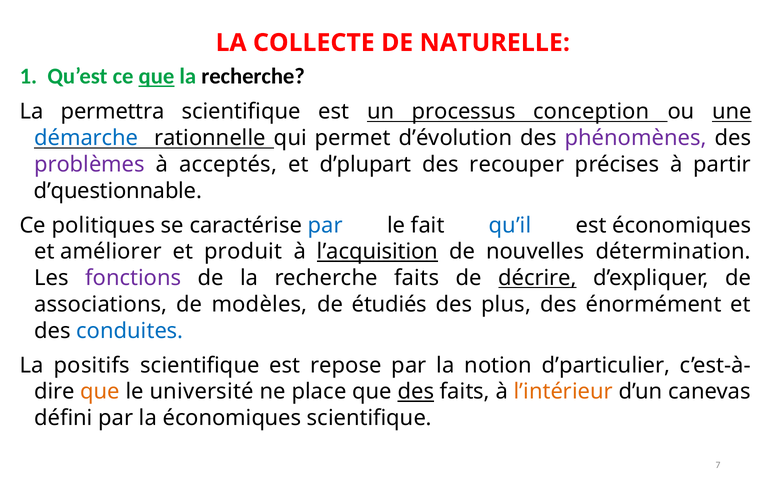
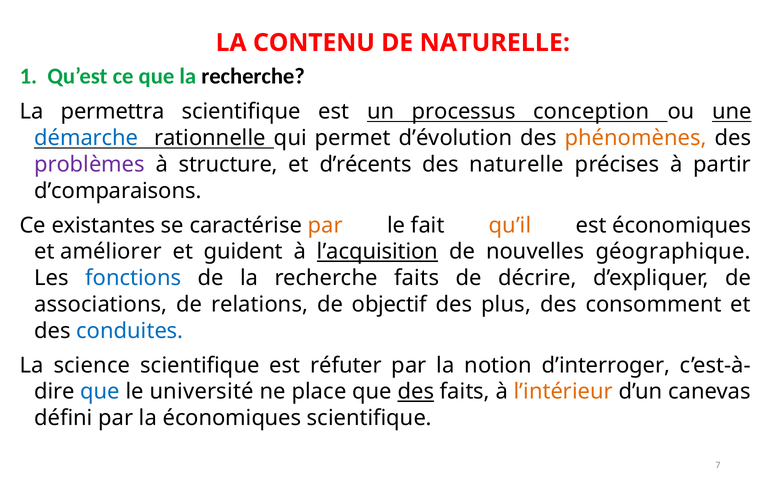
COLLECTE: COLLECTE -> CONTENU (314, 43)
que underline: present -> none (156, 76)
phénomènes colour: purple -> orange (636, 138)
acceptés: acceptés -> structure (228, 164)
d’plupart: d’plupart -> d’récents (366, 164)
des recouper: recouper -> naturelle (517, 164)
d’questionnable: d’questionnable -> d’comparaisons (118, 191)
politiques: politiques -> existantes (103, 225)
par colour: blue -> orange (325, 225)
qu’il colour: blue -> orange (510, 225)
produit: produit -> guident (243, 252)
détermination: détermination -> géographique (673, 252)
fonctions colour: purple -> blue (133, 278)
décrire underline: present -> none (538, 278)
modèles: modèles -> relations (260, 304)
étudiés: étudiés -> objectif (389, 304)
énormément: énormément -> consomment (654, 304)
positifs: positifs -> science (92, 365)
repose: repose -> réfuter (346, 365)
d’particulier: d’particulier -> d’interroger (606, 365)
que colour: orange -> blue (100, 392)
